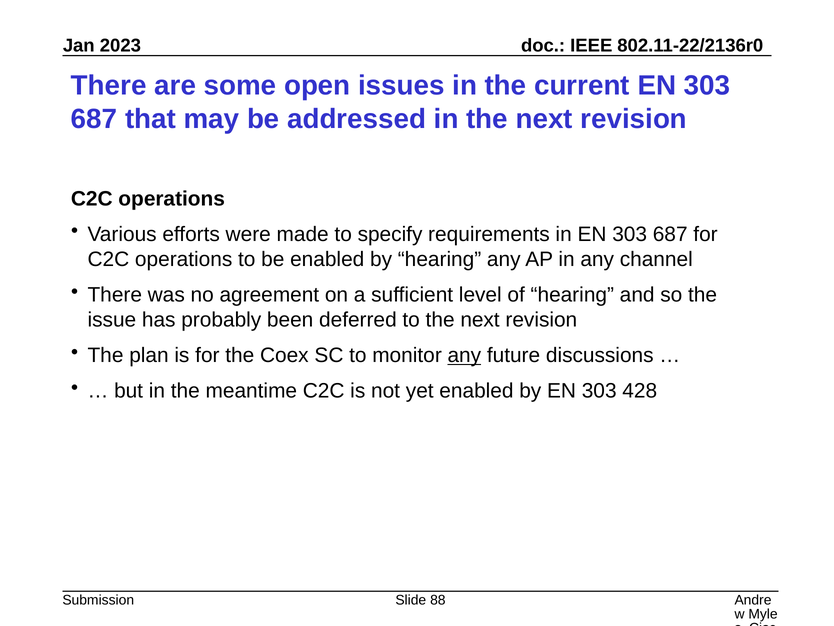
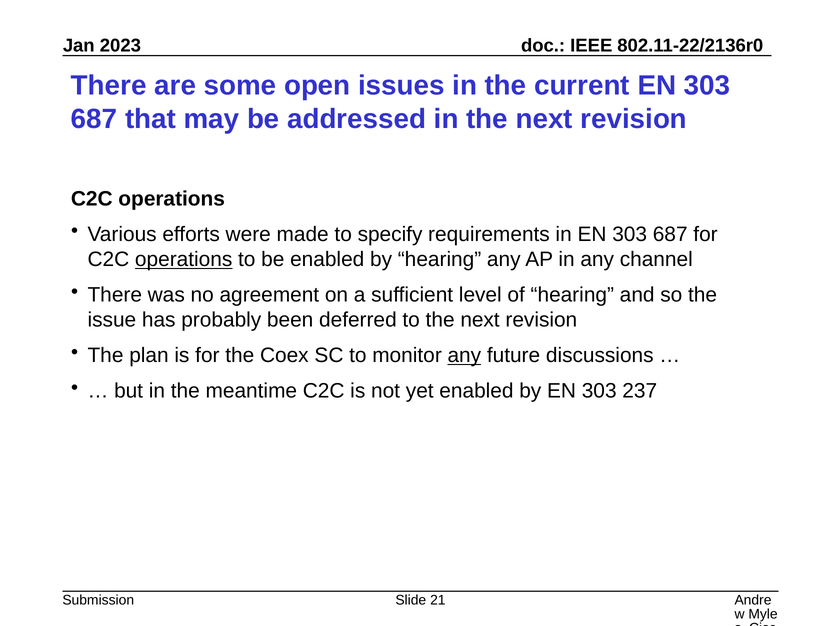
operations underline: none -> present (184, 259)
428: 428 -> 237 (640, 391)
88: 88 -> 21 (438, 600)
